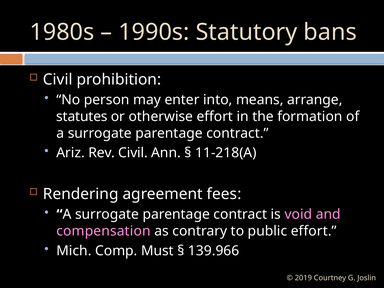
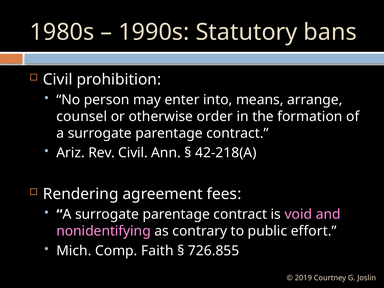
statutes: statutes -> counsel (82, 117)
otherwise effort: effort -> order (215, 117)
11-218(A: 11-218(A -> 42-218(A (226, 153)
compensation: compensation -> nonidentifying (104, 231)
Must: Must -> Faith (157, 251)
139.966: 139.966 -> 726.855 (214, 251)
